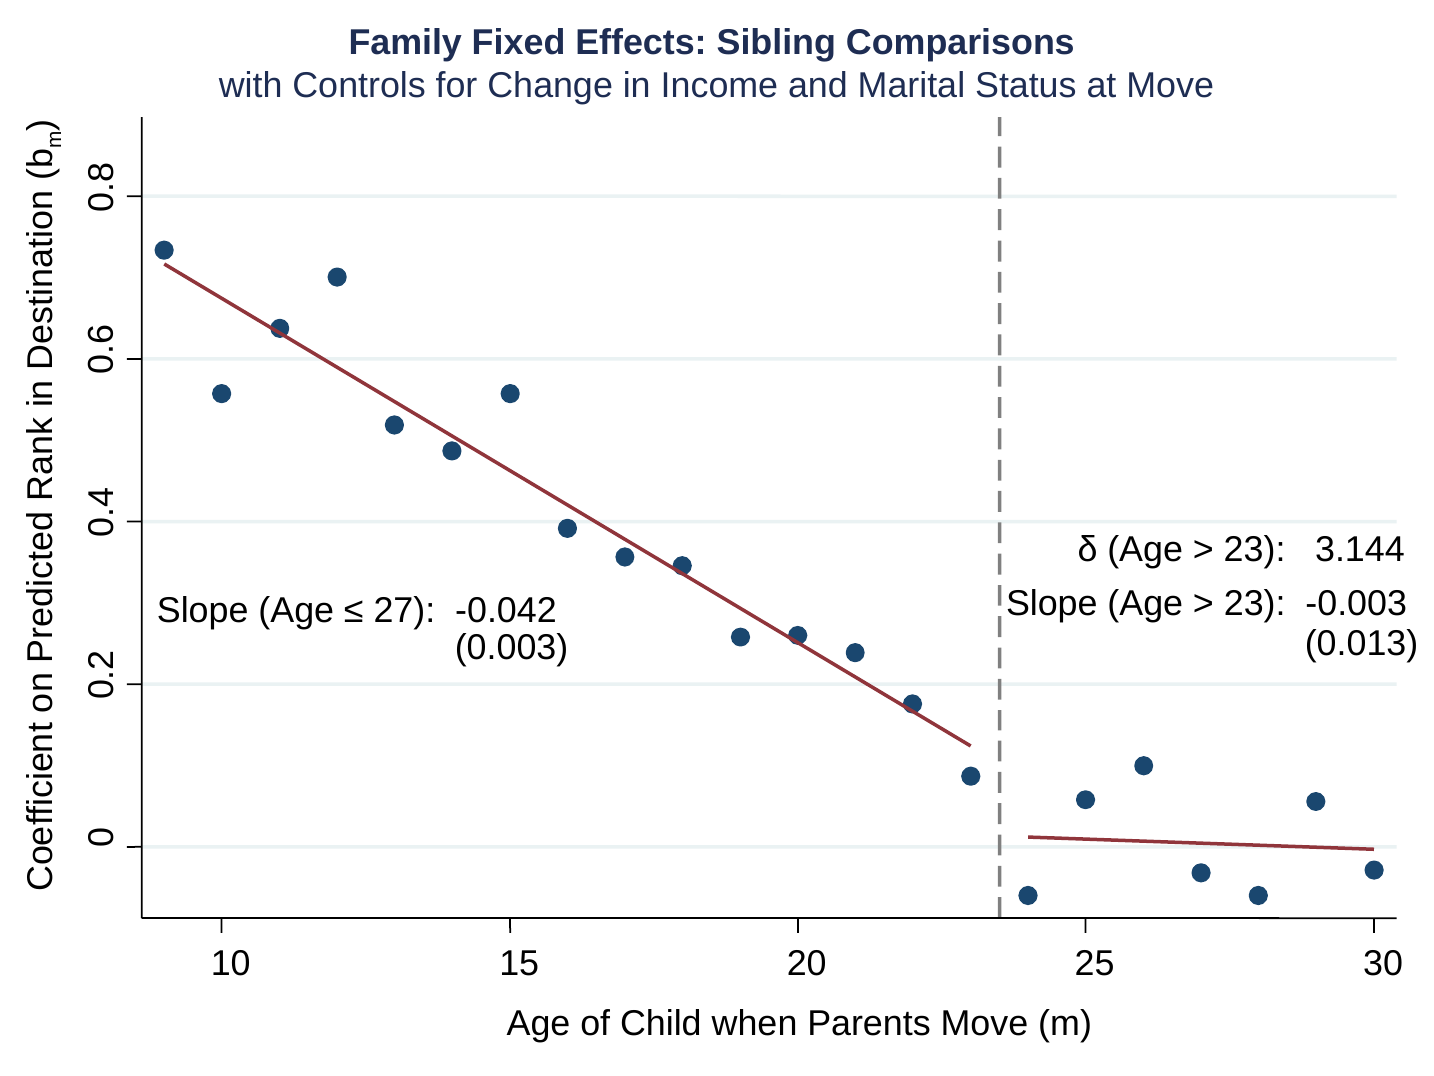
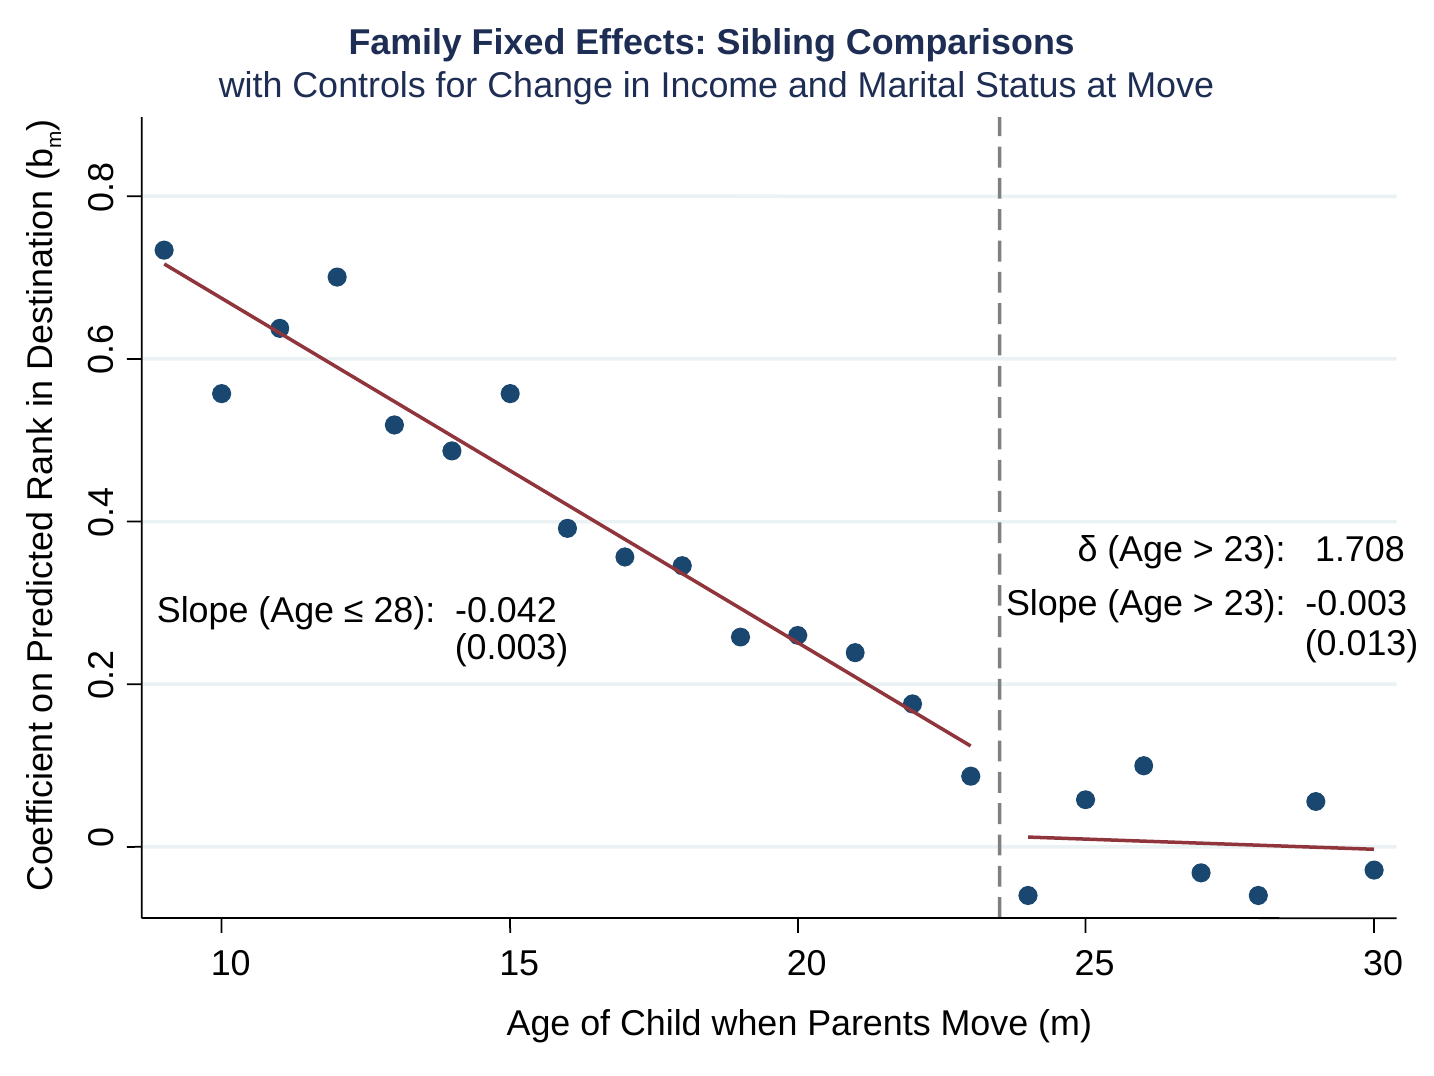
3.144: 3.144 -> 1.708 (1360, 549)
27: 27 -> 28 (404, 611)
